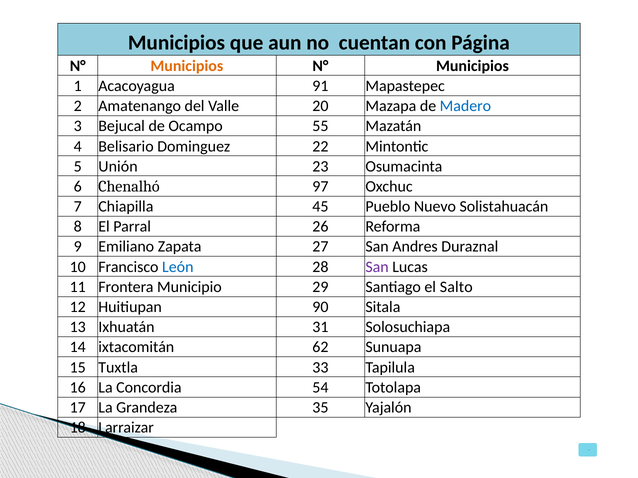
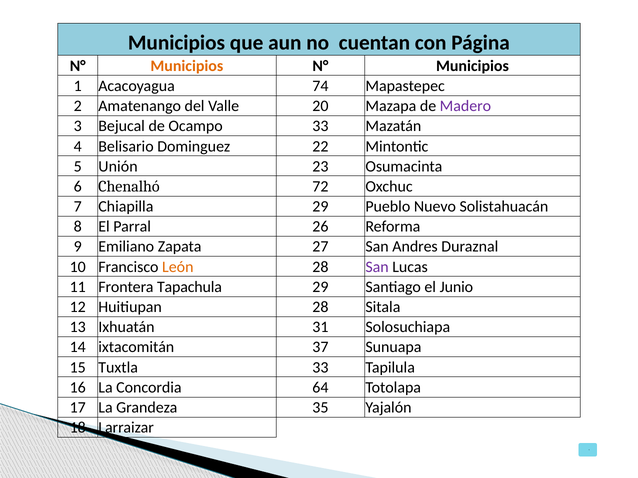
91: 91 -> 74 (320, 86)
Madero colour: blue -> purple (465, 106)
Ocampo 55: 55 -> 33 (320, 126)
97: 97 -> 72 (320, 187)
Chiapilla 45: 45 -> 29 (320, 207)
León colour: blue -> orange (178, 267)
Municipio: Municipio -> Tapachula (189, 287)
Salto: Salto -> Junio (456, 287)
Huitiupan 90: 90 -> 28 (320, 307)
62: 62 -> 37 (320, 348)
54: 54 -> 64 (320, 388)
